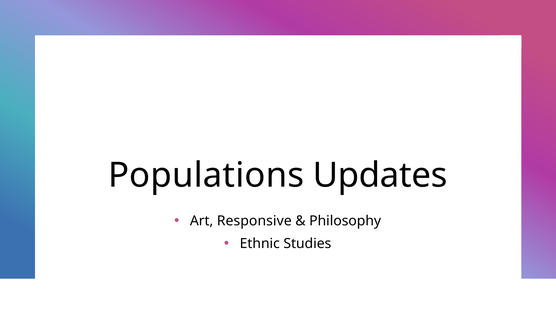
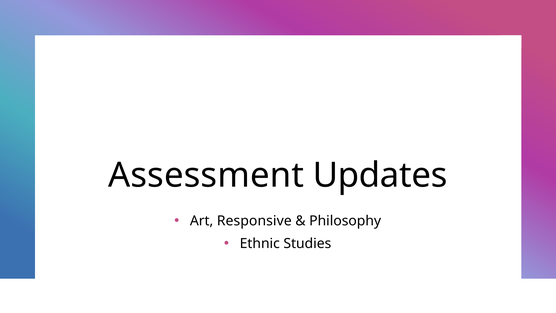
Populations: Populations -> Assessment (206, 175)
